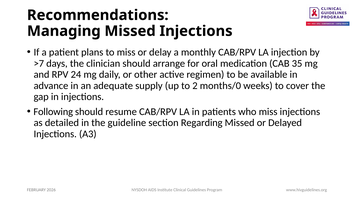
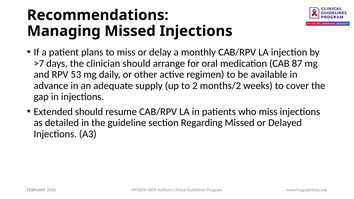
35: 35 -> 87 (297, 63)
24: 24 -> 53 (76, 75)
months/0: months/0 -> months/2 (220, 86)
Following: Following -> Extended (53, 112)
